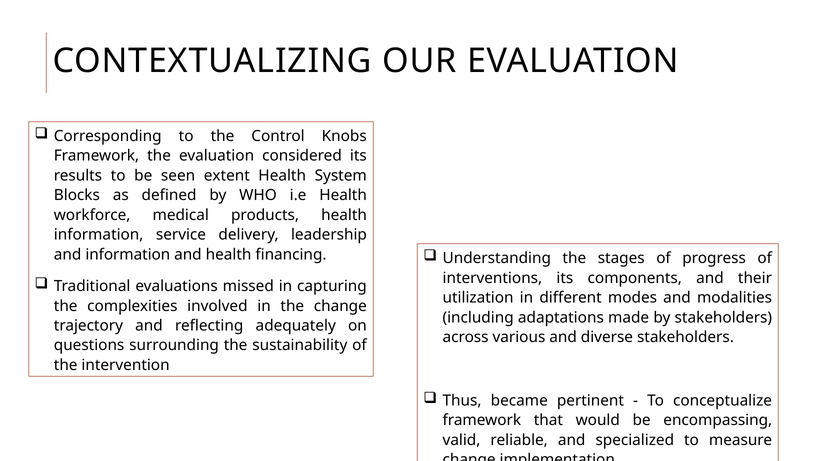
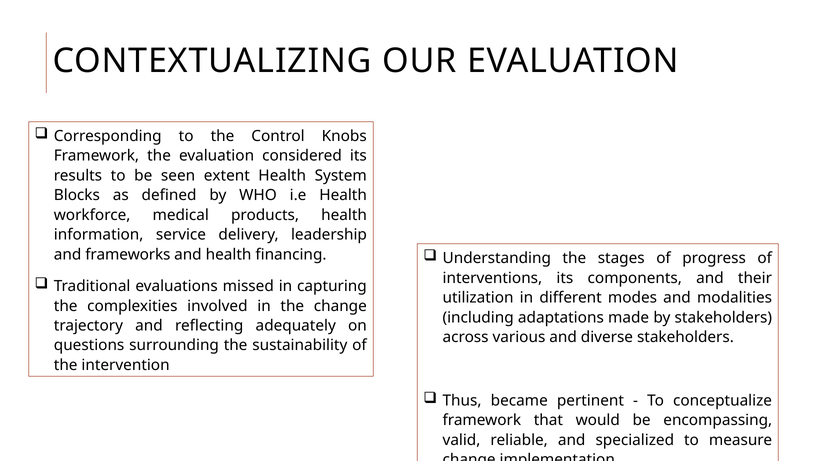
and information: information -> frameworks (128, 254)
